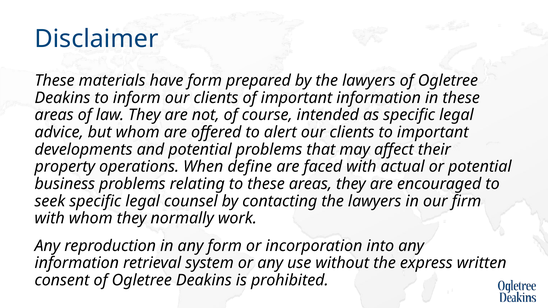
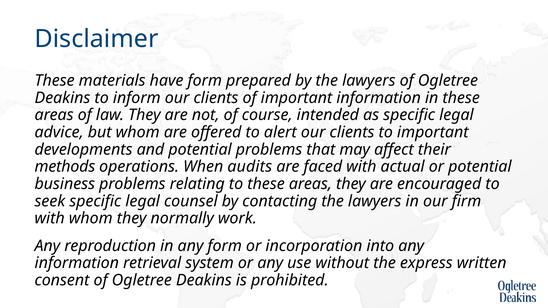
property: property -> methods (65, 167)
define: define -> audits (250, 167)
